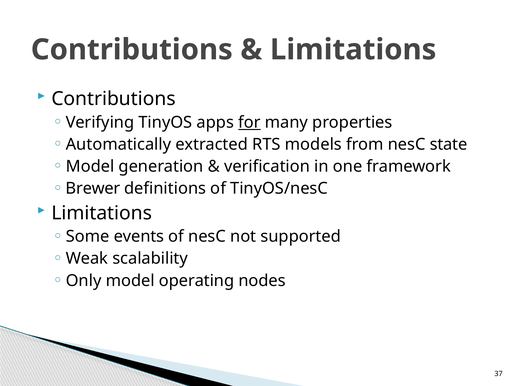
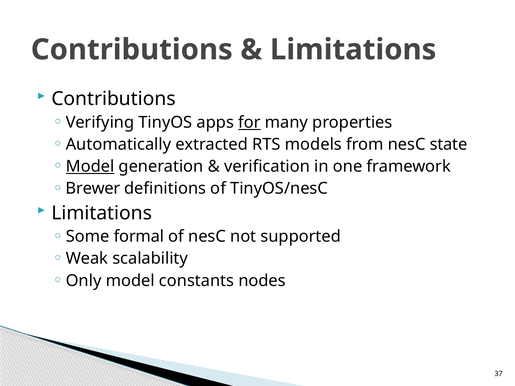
Model underline: none -> present (90, 167)
events: events -> formal (139, 237)
operating: operating -> constants (197, 281)
